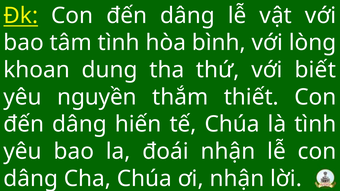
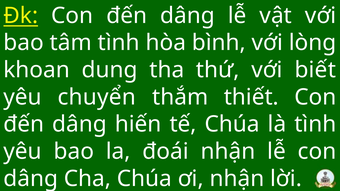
nguyền: nguyền -> chuyển (97, 97)
